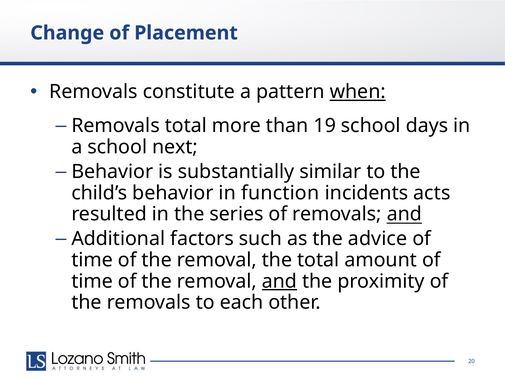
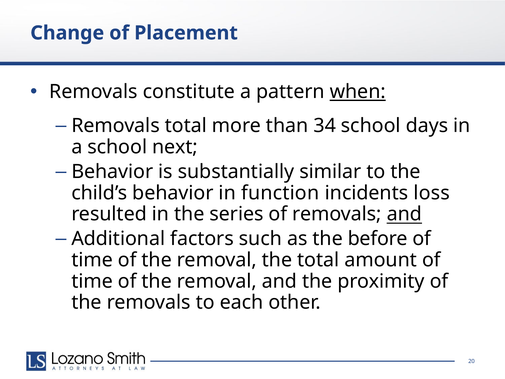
19: 19 -> 34 (325, 126)
acts: acts -> loss (432, 193)
advice: advice -> before (378, 239)
and underline: present -> none (279, 281)
